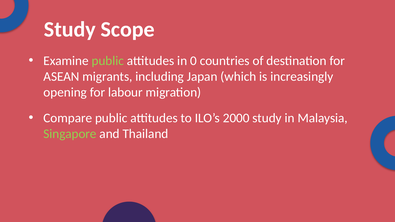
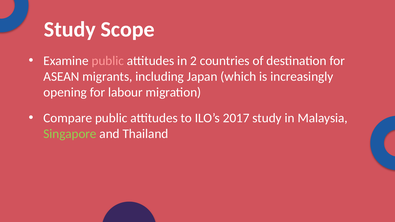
public colour: light green -> pink (108, 61)
0: 0 -> 2 (194, 61)
2000: 2000 -> 2017 (236, 118)
